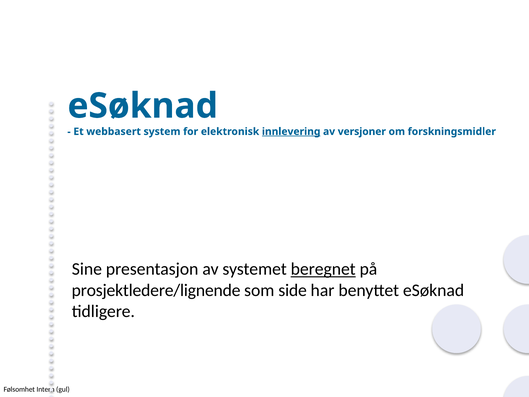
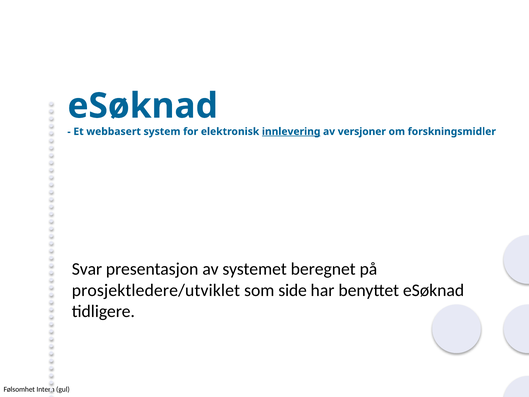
Sine: Sine -> Svar (87, 269)
beregnet underline: present -> none (323, 269)
prosjektledere/lignende: prosjektledere/lignende -> prosjektledere/utviklet (156, 290)
